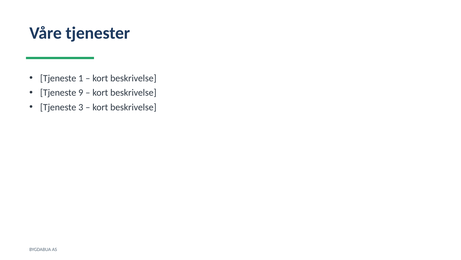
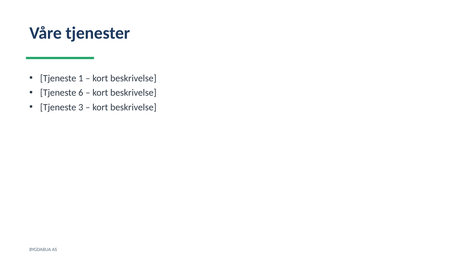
9: 9 -> 6 (81, 92)
